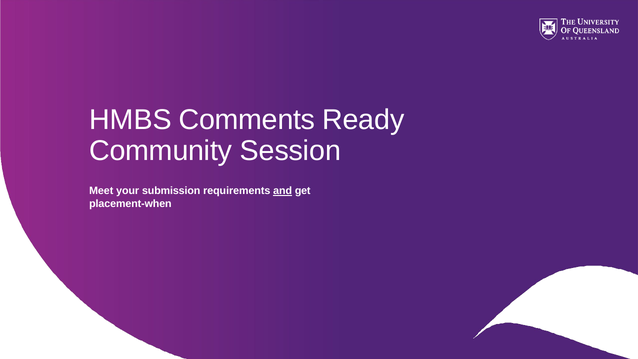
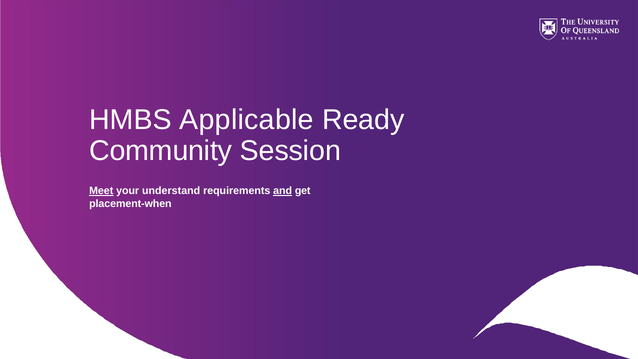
Comments: Comments -> Applicable (247, 120)
Meet underline: none -> present (101, 191)
submission: submission -> understand (171, 191)
